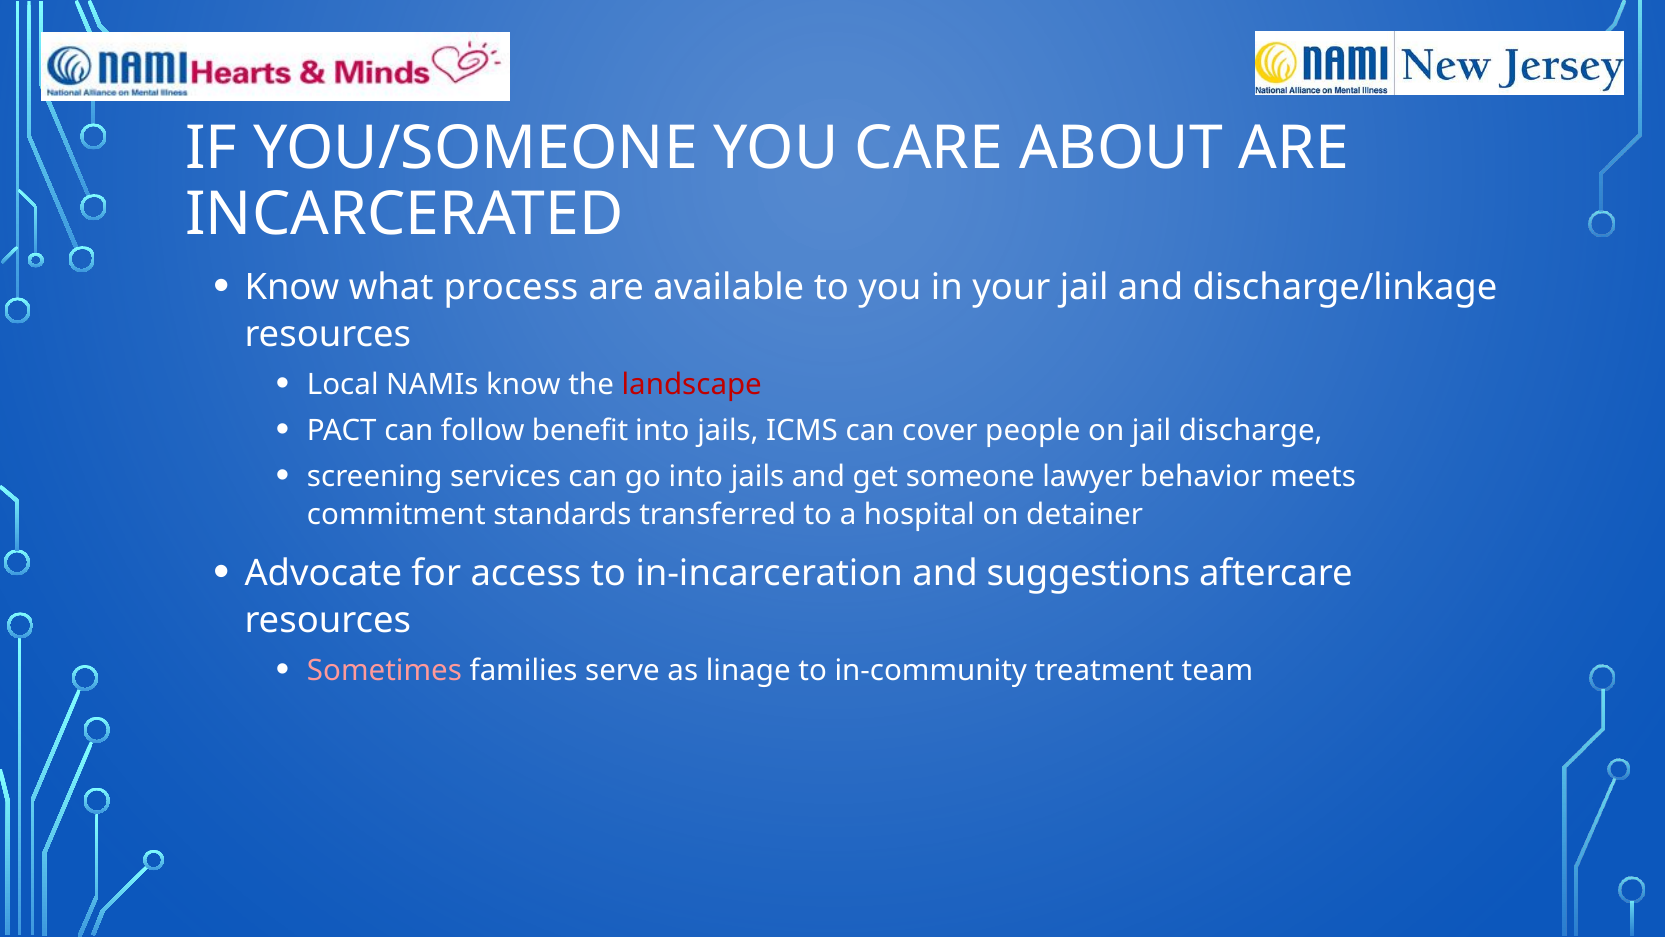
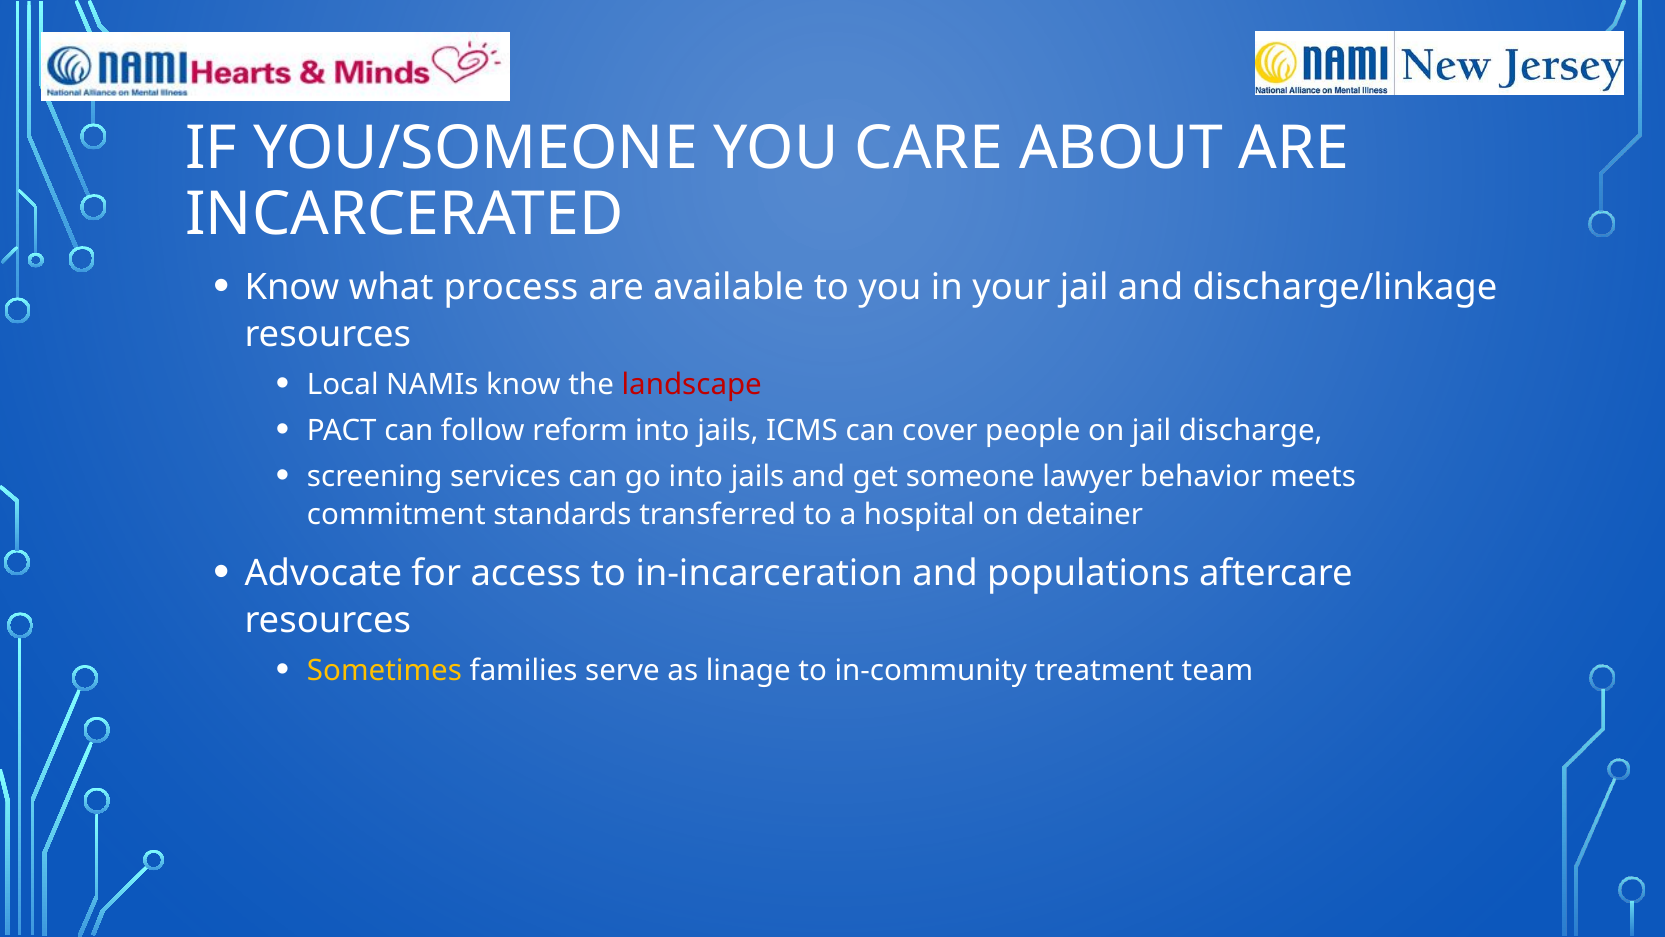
benefit: benefit -> reform (580, 430)
suggestions: suggestions -> populations (1088, 573)
Sometimes colour: pink -> yellow (384, 670)
